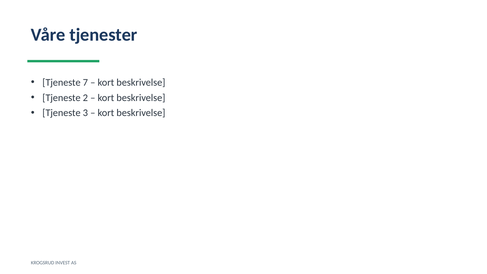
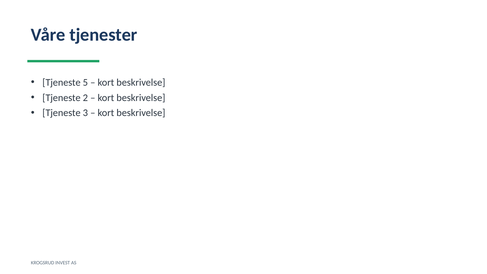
7: 7 -> 5 (85, 82)
